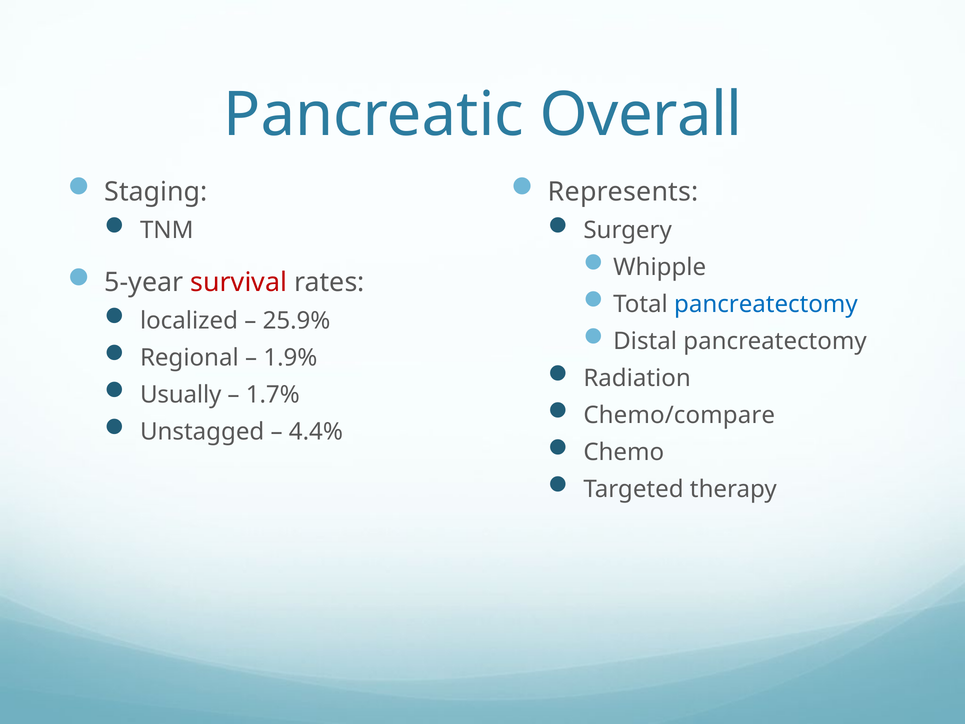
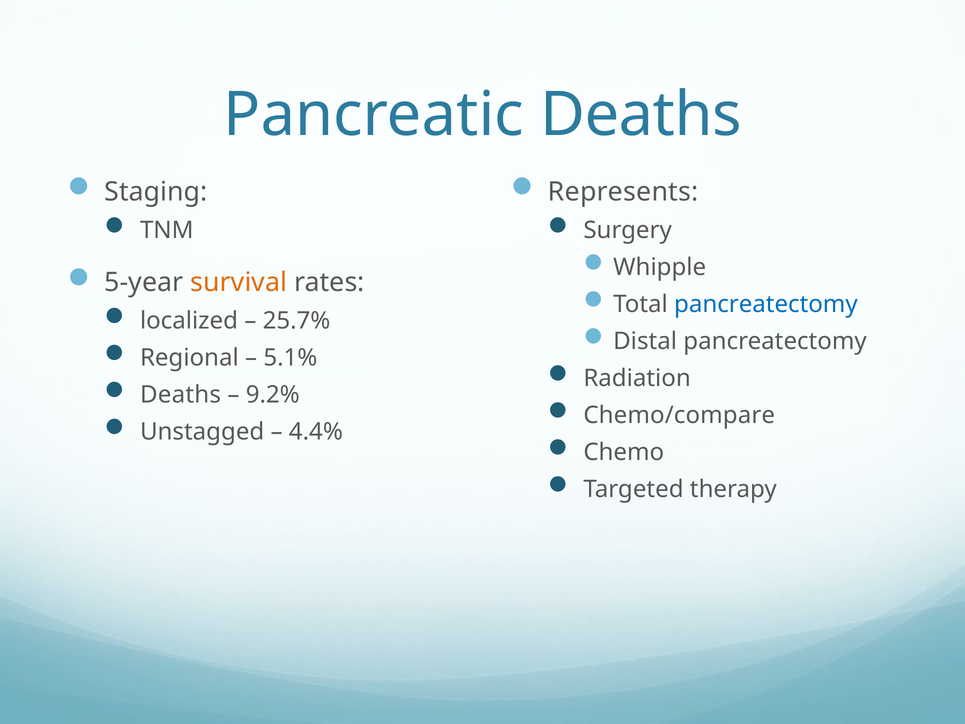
Pancreatic Overall: Overall -> Deaths (641, 115)
survival colour: red -> orange (239, 282)
25.9%: 25.9% -> 25.7% (297, 321)
1.9%: 1.9% -> 5.1% (290, 358)
Usually: Usually -> Deaths (180, 395)
1.7%: 1.7% -> 9.2% (273, 395)
